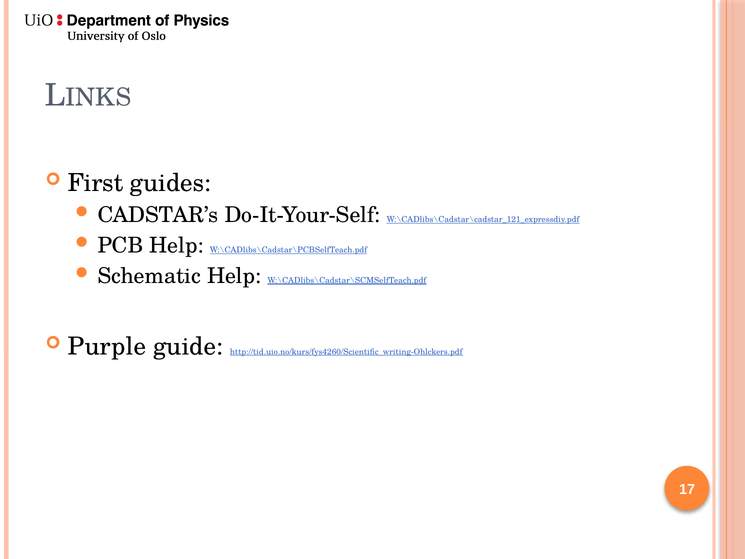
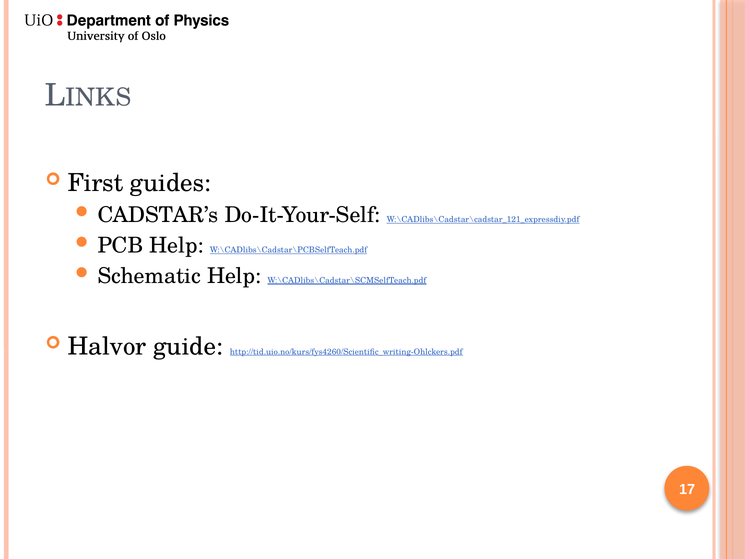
Purple: Purple -> Halvor (107, 346)
